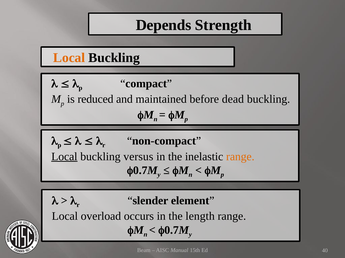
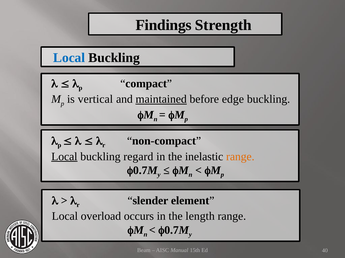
Depends: Depends -> Findings (164, 25)
Local colour: orange -> blue (69, 58)
reduced: reduced -> vertical (95, 99)
maintained underline: none -> present (161, 99)
dead: dead -> edge (233, 99)
versus: versus -> regard (138, 157)
